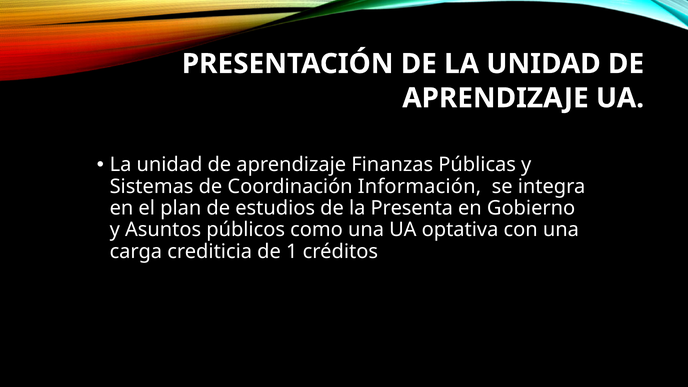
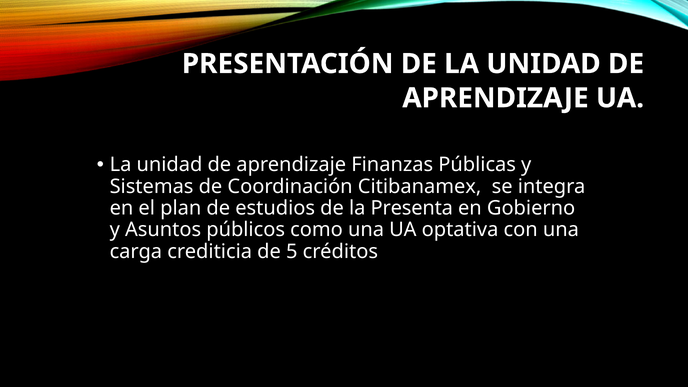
Información: Información -> Citibanamex (420, 186)
1: 1 -> 5 (292, 251)
